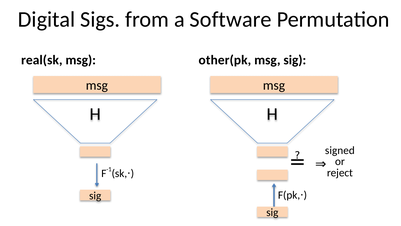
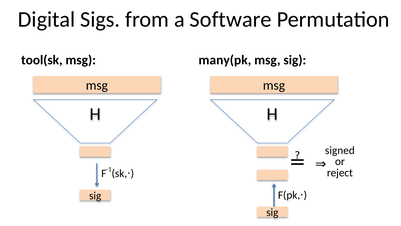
real(sk: real(sk -> tool(sk (42, 60)
other(pk: other(pk -> many(pk (225, 60)
